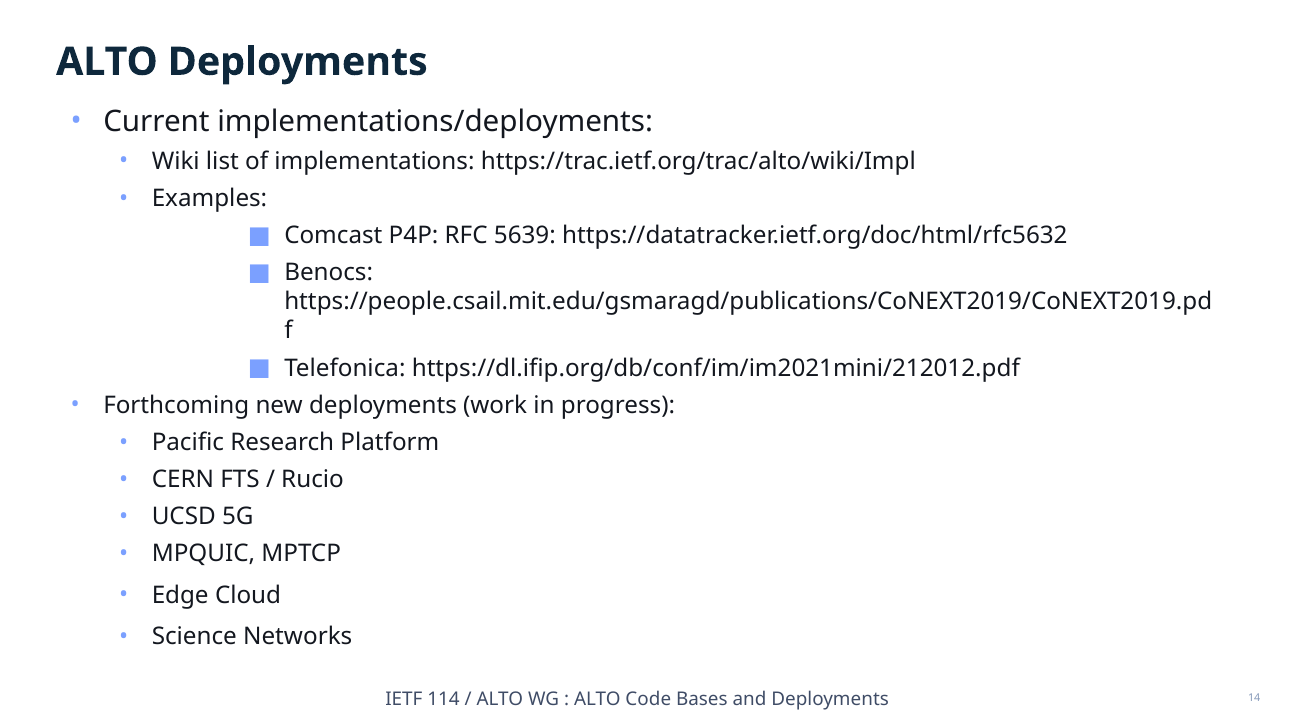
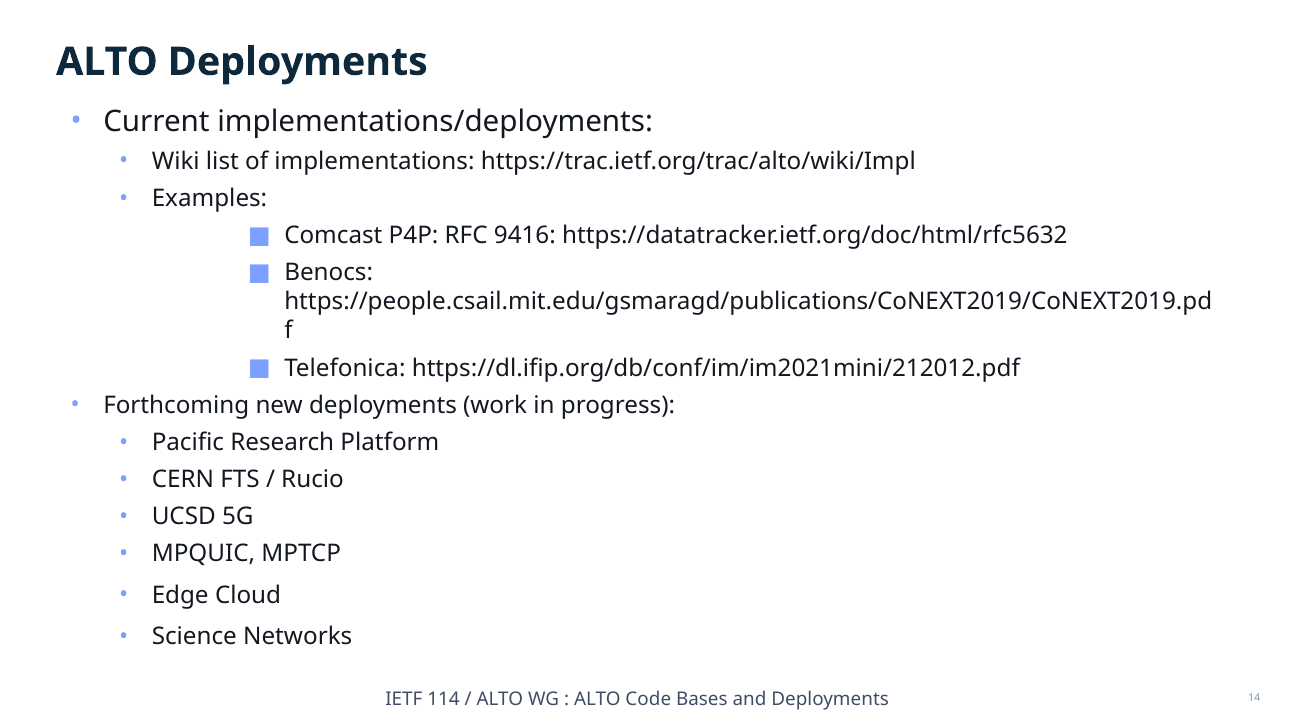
5639: 5639 -> 9416 (525, 236)
